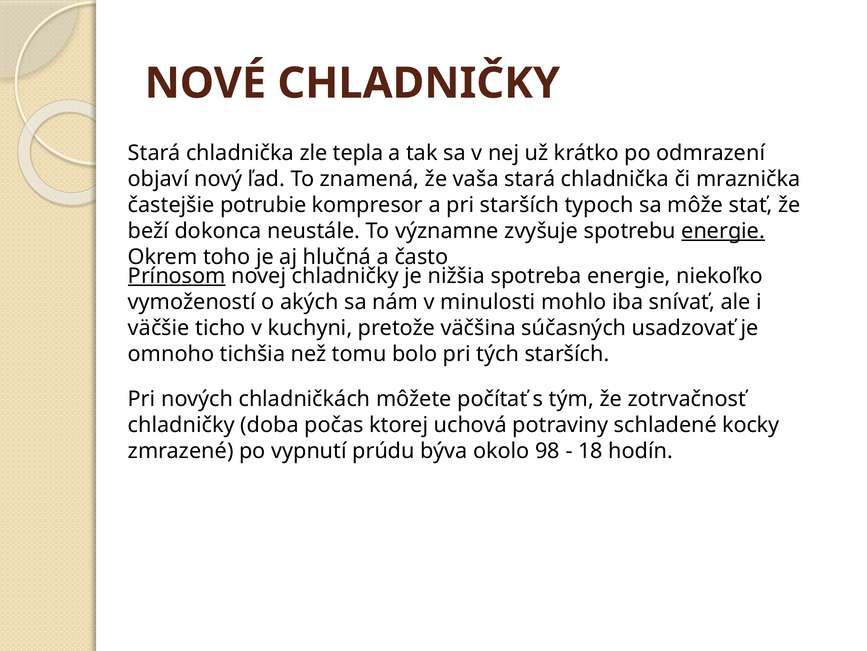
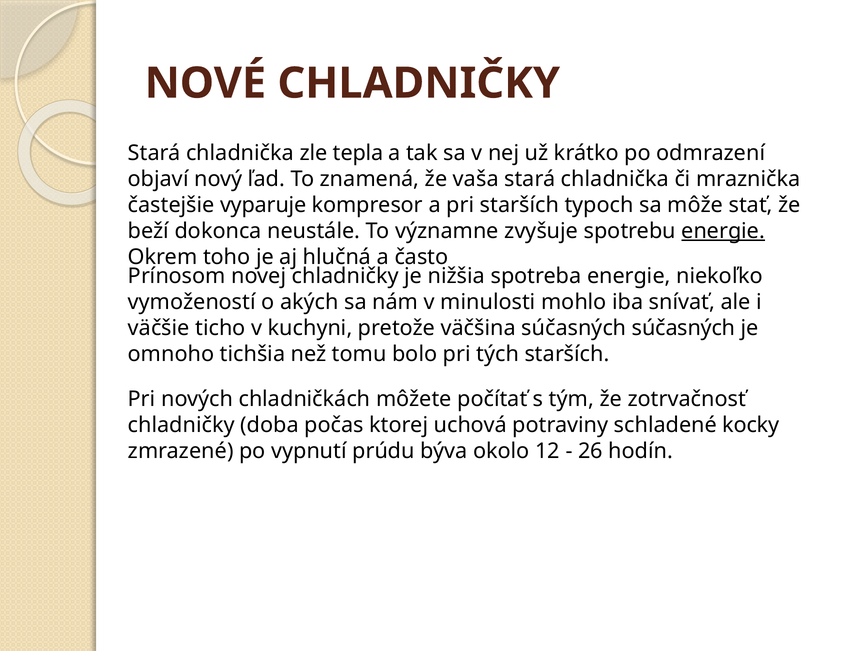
potrubie: potrubie -> vyparuje (263, 205)
Prínosom underline: present -> none (177, 276)
súčasných usadzovať: usadzovať -> súčasných (684, 328)
98: 98 -> 12 (547, 451)
18: 18 -> 26 (590, 451)
